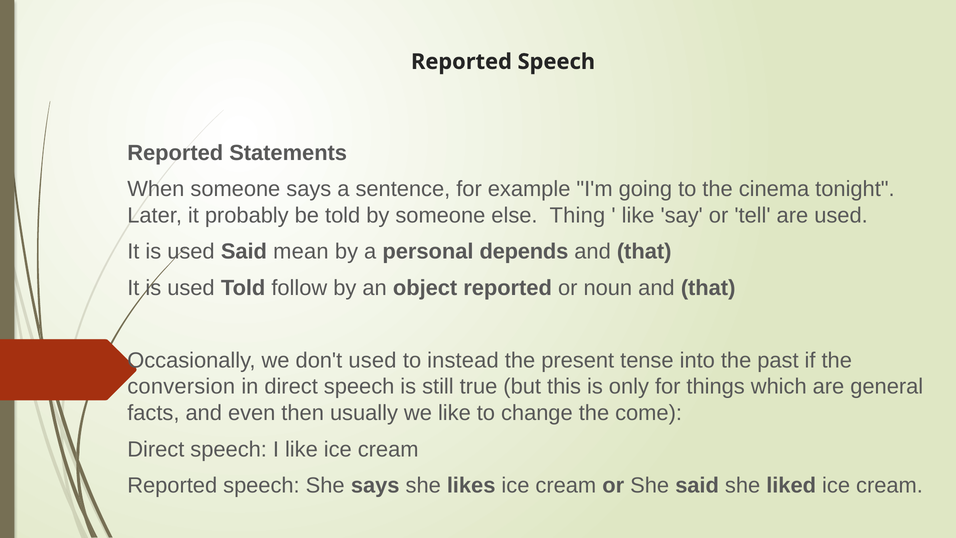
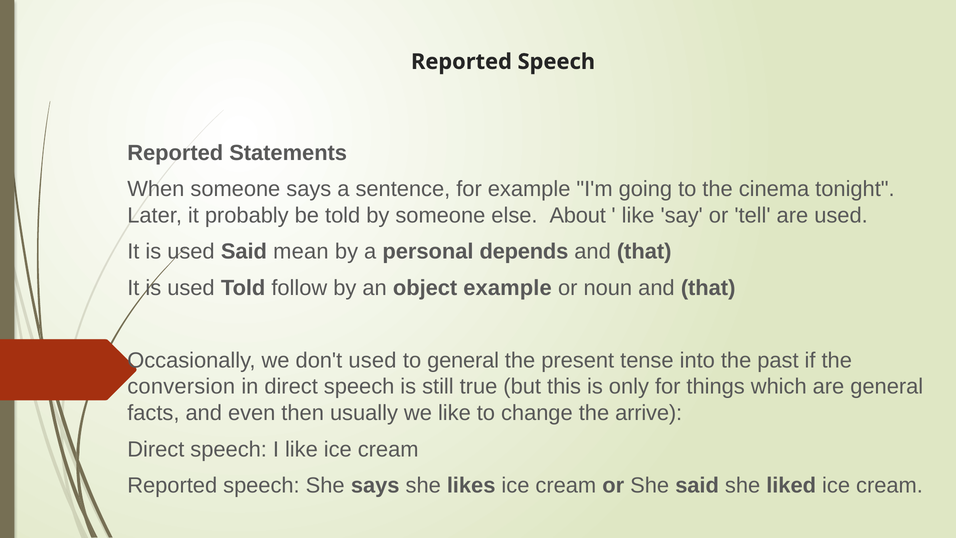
Thing: Thing -> About (578, 215)
object reported: reported -> example (507, 288)
to instead: instead -> general (463, 360)
come: come -> arrive (649, 413)
